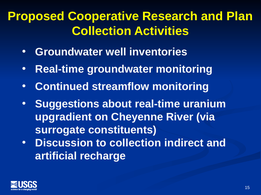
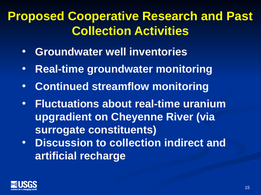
Plan: Plan -> Past (240, 16)
Suggestions: Suggestions -> Fluctuations (67, 104)
